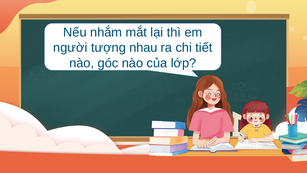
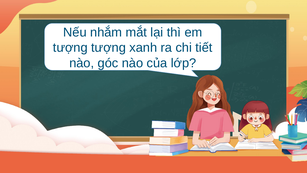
người: người -> tượng (70, 48)
nhau: nhau -> xanh (143, 48)
